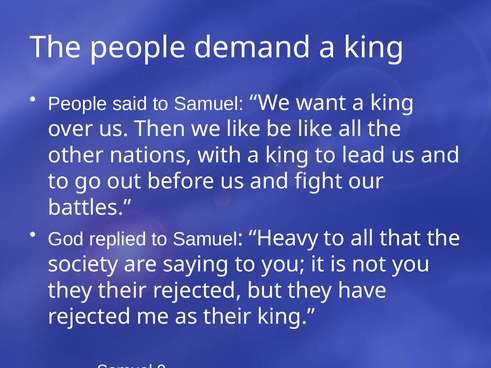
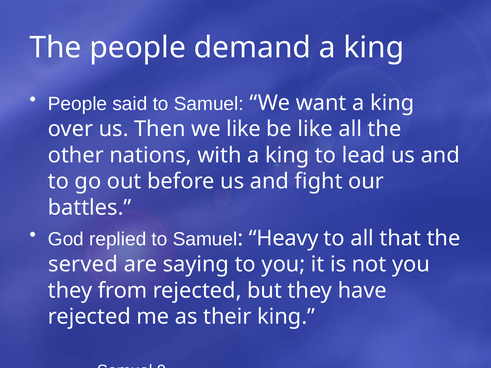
society: society -> served (83, 265)
they their: their -> from (123, 291)
